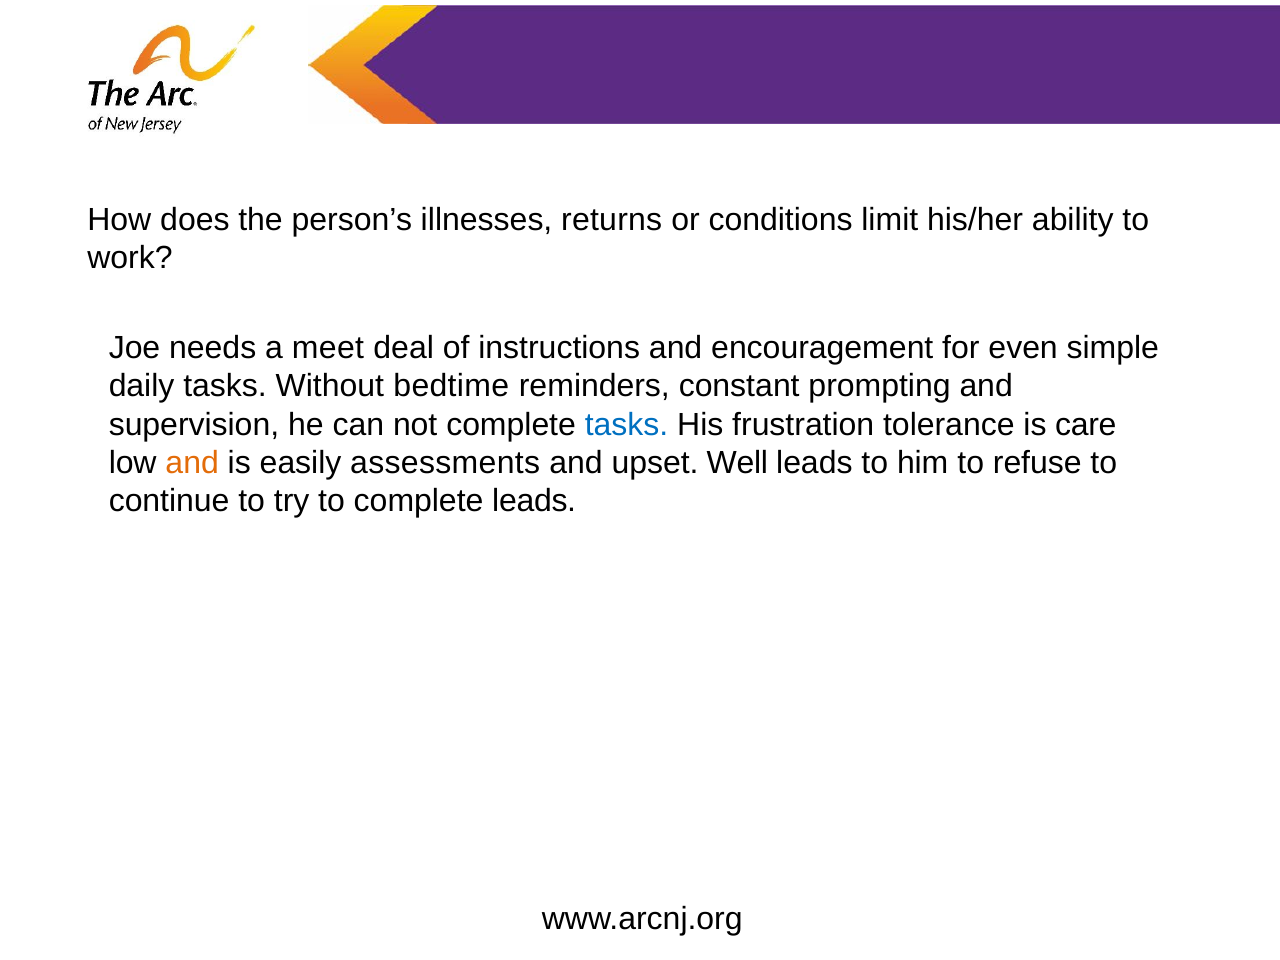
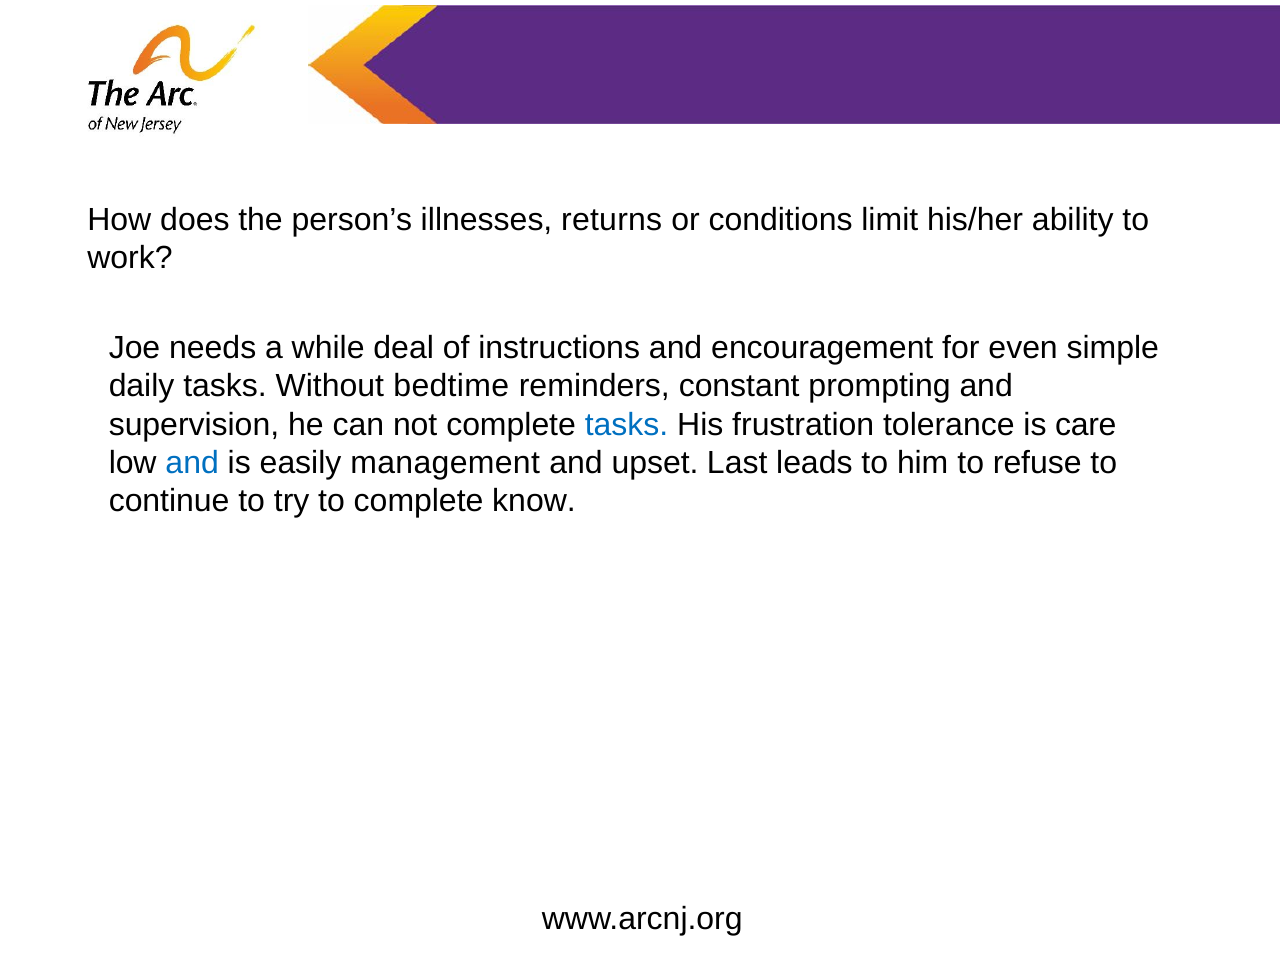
meet: meet -> while (328, 348)
and colour: orange -> blue (192, 463)
assessments: assessments -> management (445, 463)
Well: Well -> Last (737, 463)
complete leads: leads -> know (534, 501)
